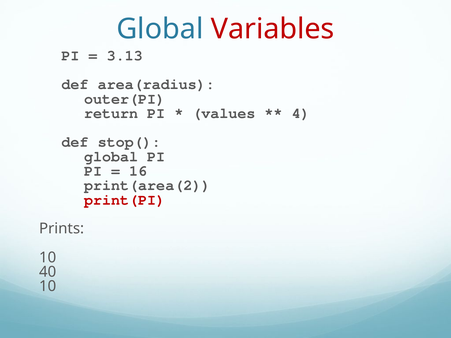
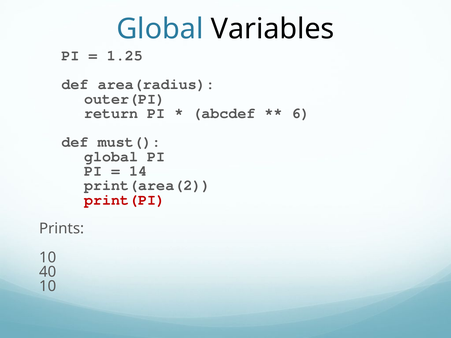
Variables colour: red -> black (273, 29)
3.13: 3.13 -> 1.25 (125, 56)
values: values -> abcdef (224, 113)
4: 4 -> 6 (301, 113)
stop(: stop( -> must( (129, 142)
16: 16 -> 14 (138, 171)
